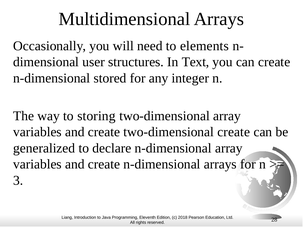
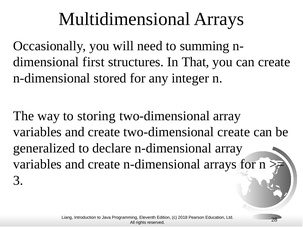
elements: elements -> summing (205, 46)
user: user -> first (93, 62)
Text: Text -> That (196, 62)
